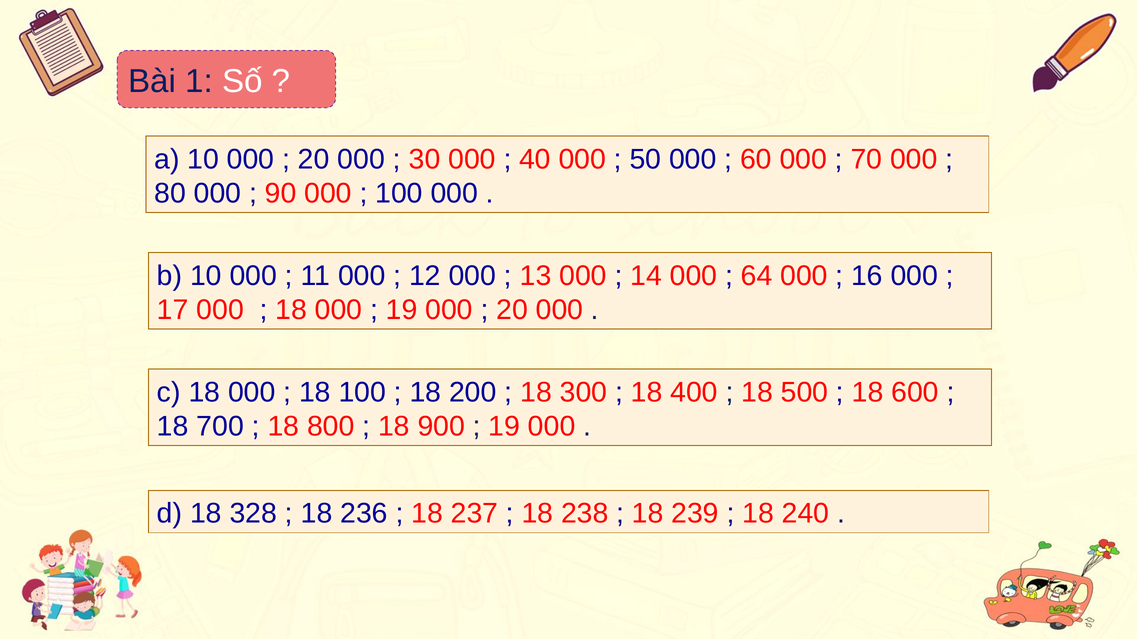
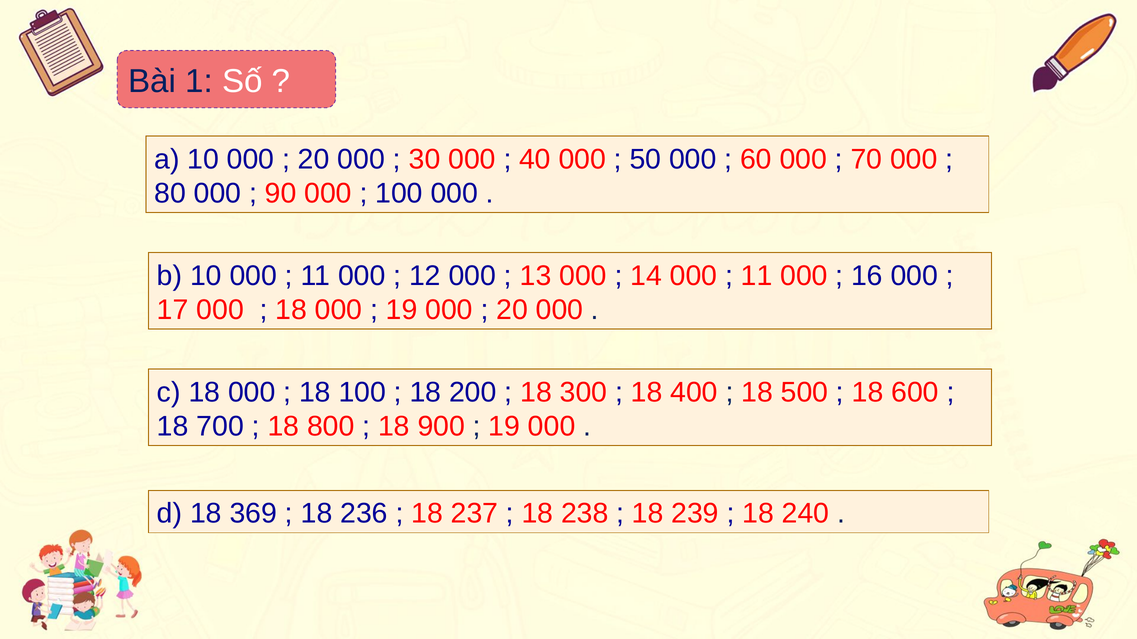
64: 64 -> 11 (757, 276)
328: 328 -> 369 (253, 514)
